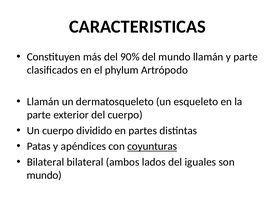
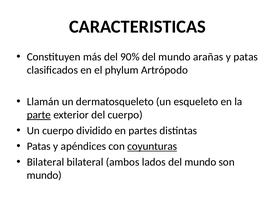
mundo llamán: llamán -> arañas (208, 57)
y parte: parte -> patas (246, 57)
parte underline: none -> present (39, 115)
lados del iguales: iguales -> mundo (200, 162)
